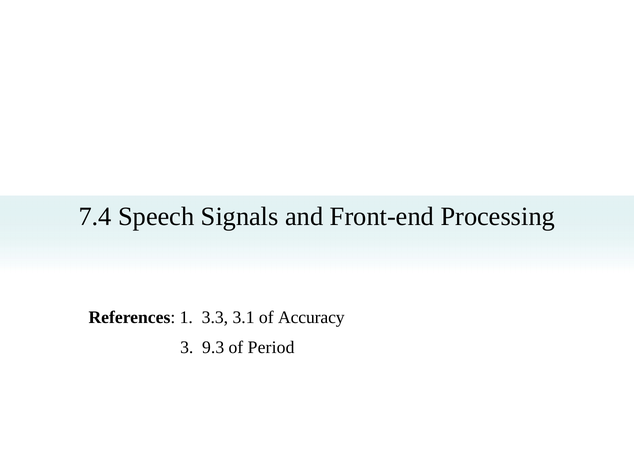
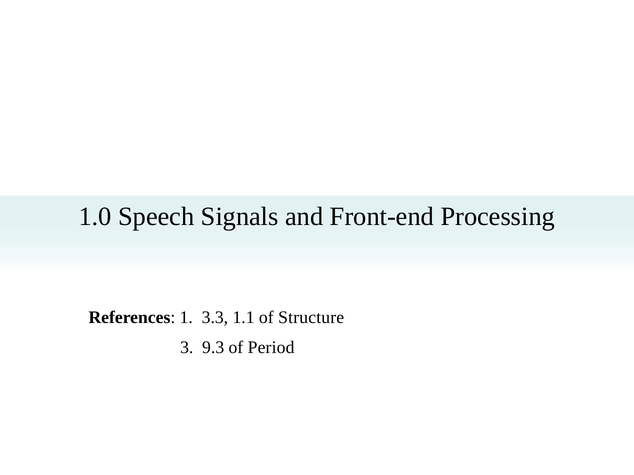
7.4: 7.4 -> 1.0 (95, 217)
3.1: 3.1 -> 1.1 (244, 318)
Accuracy: Accuracy -> Structure (311, 318)
